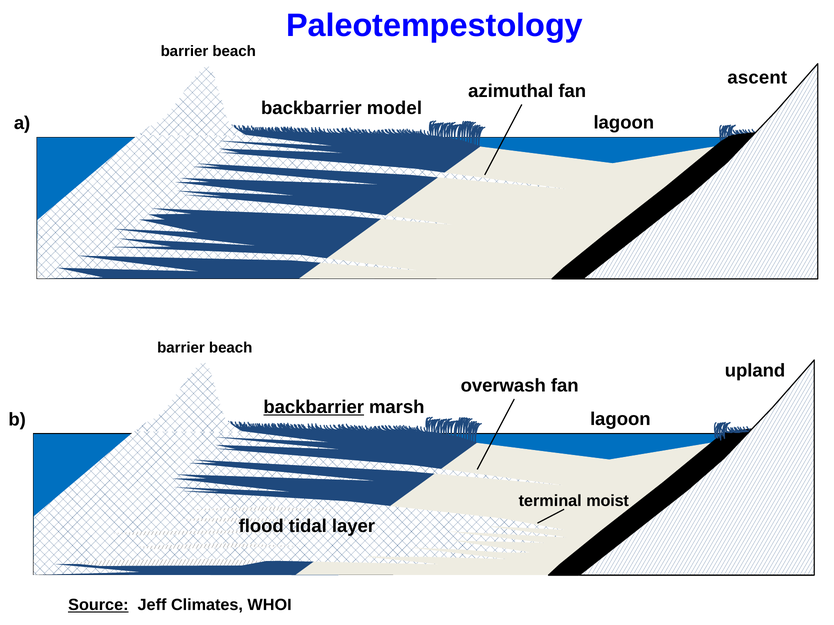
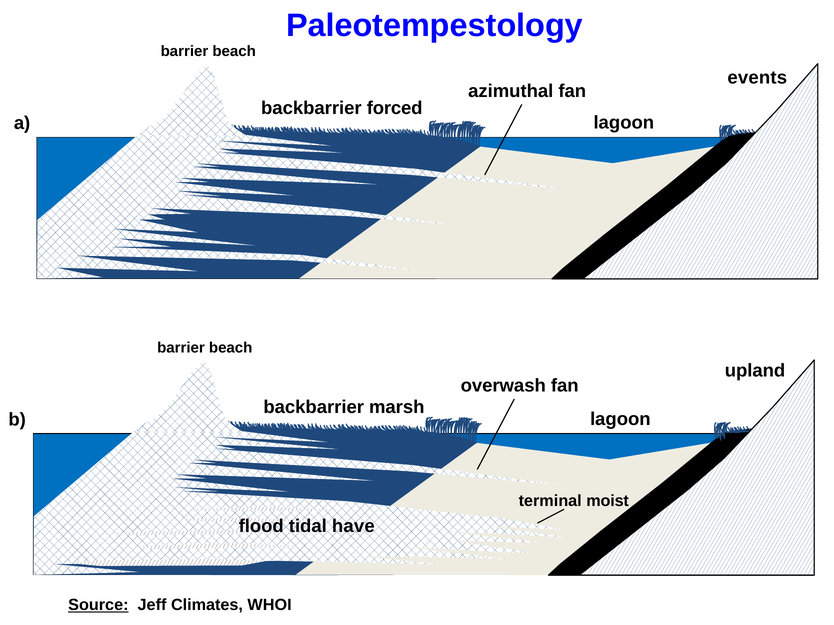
ascent: ascent -> events (757, 78)
model: model -> forced (395, 108)
backbarrier underline: present -> none (314, 407)
layer: layer -> have (353, 527)
